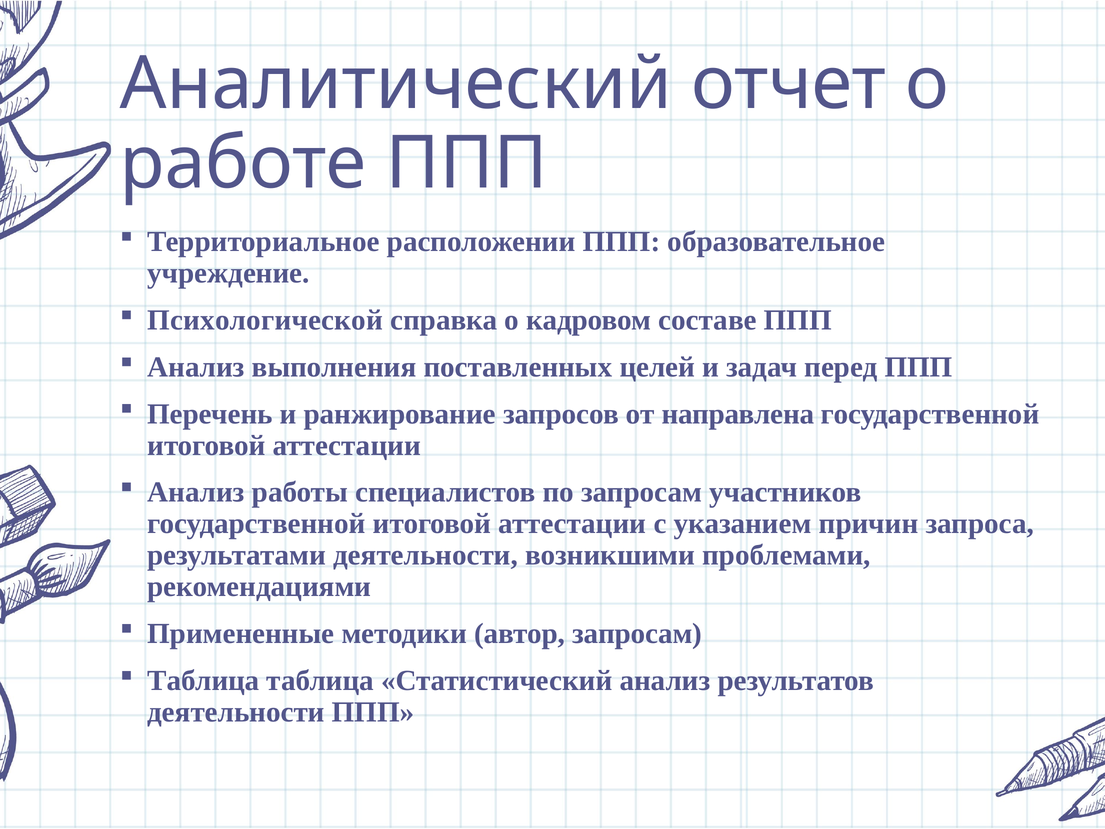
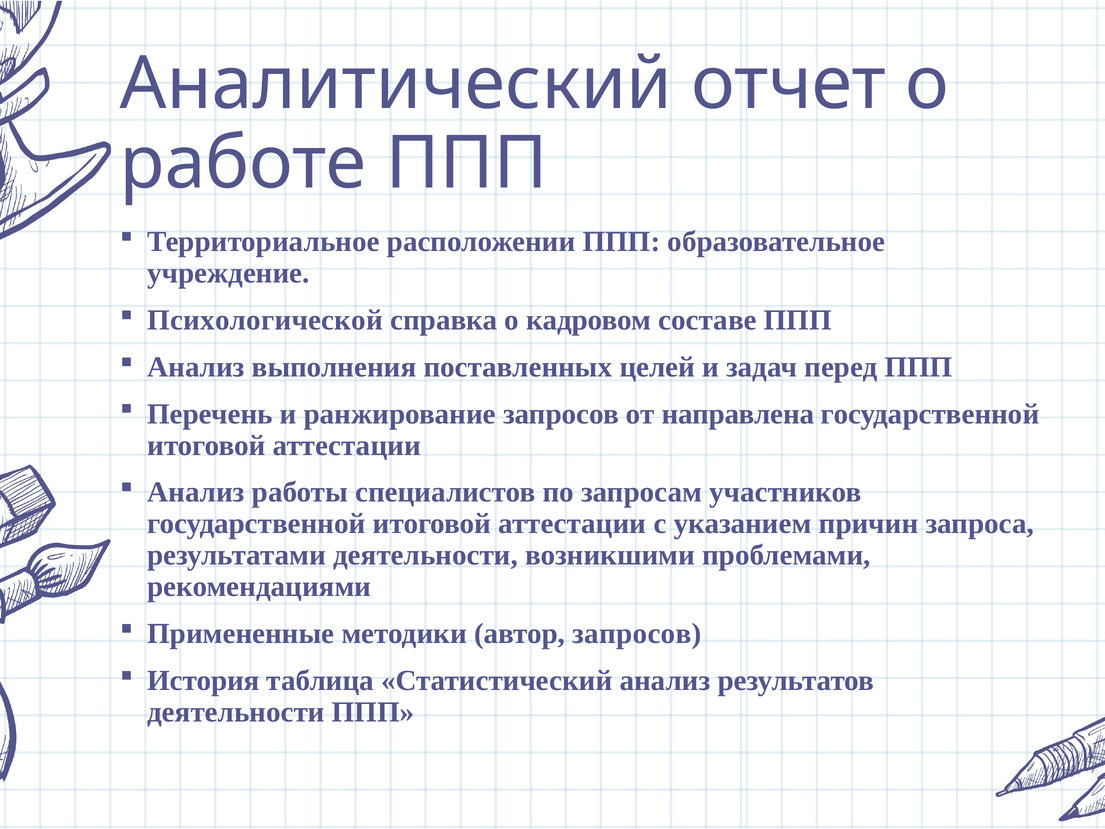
автор запросам: запросам -> запросов (637, 633)
Таблица: Таблица -> История (203, 680)
